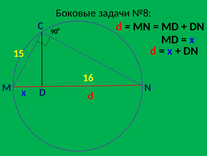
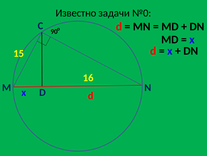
Боковые: Боковые -> Известно (76, 13)
№8: №8 -> №0 (142, 13)
